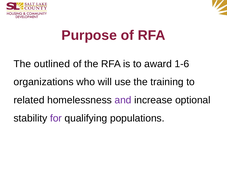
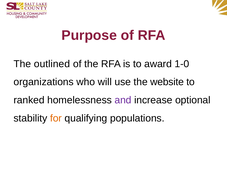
1-6: 1-6 -> 1-0 (182, 64)
training: training -> website (167, 82)
related: related -> ranked (29, 100)
for colour: purple -> orange (56, 118)
